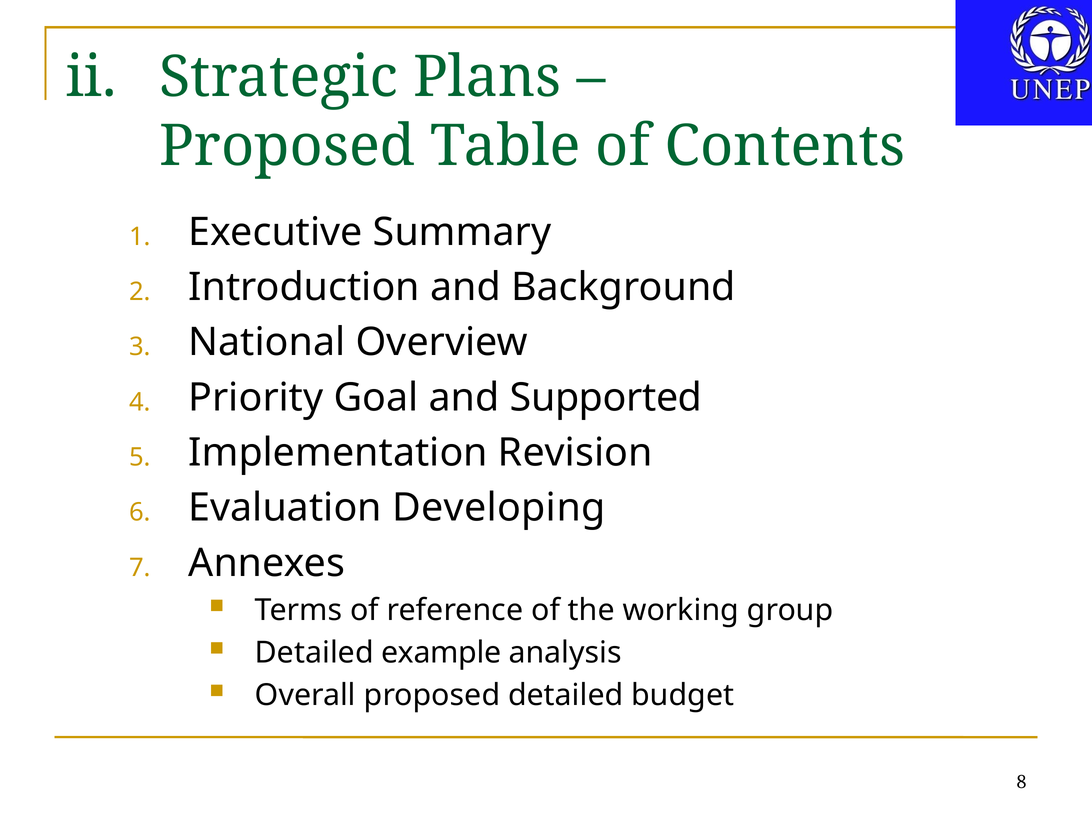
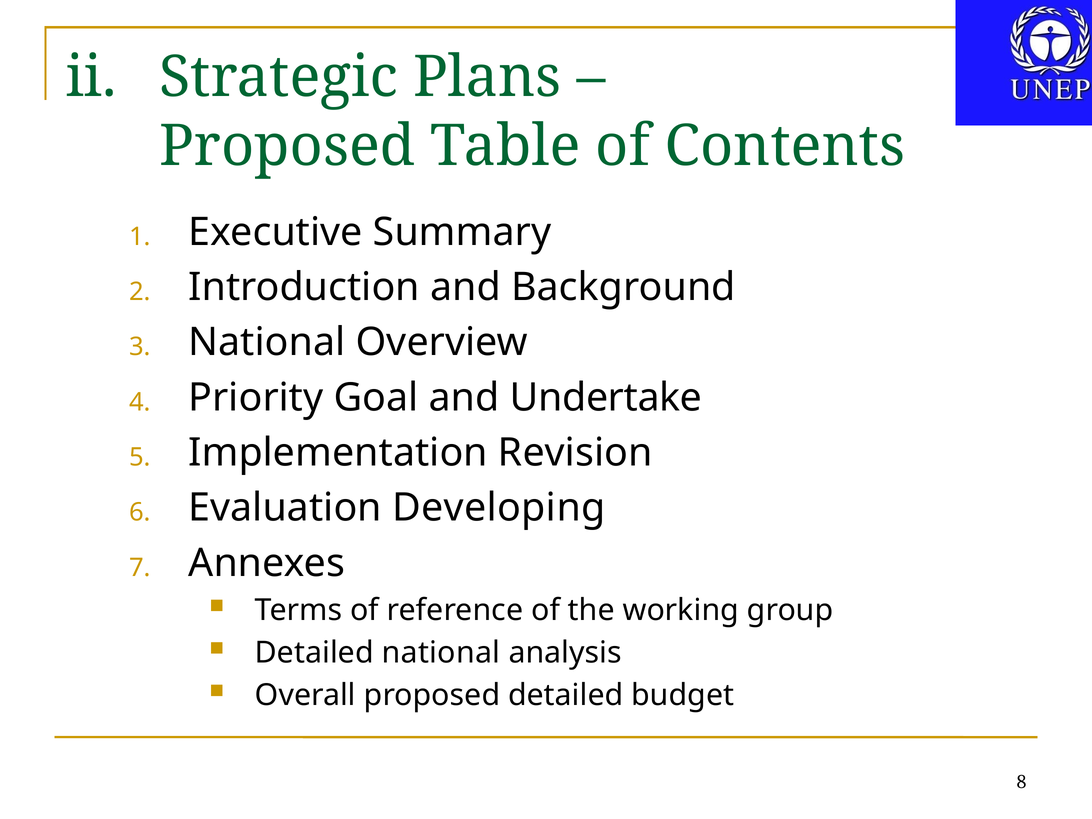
Supported: Supported -> Undertake (606, 398)
Detailed example: example -> national (441, 653)
